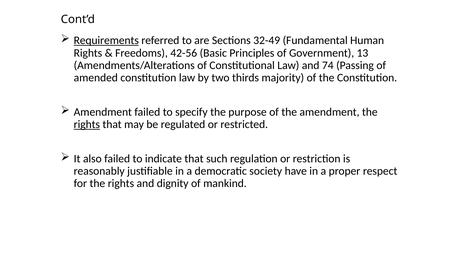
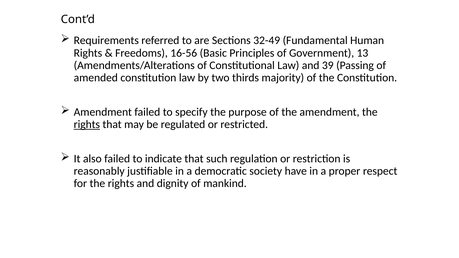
Requirements underline: present -> none (106, 41)
42-56: 42-56 -> 16-56 (184, 53)
74: 74 -> 39 (328, 65)
